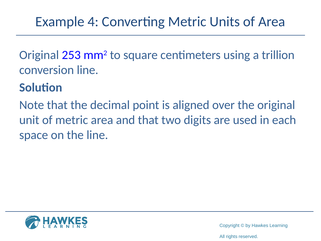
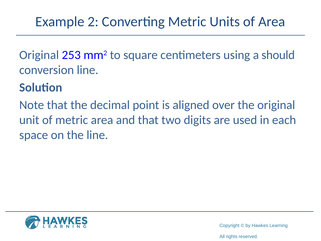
4: 4 -> 2 (93, 22)
trillion: trillion -> should (278, 55)
